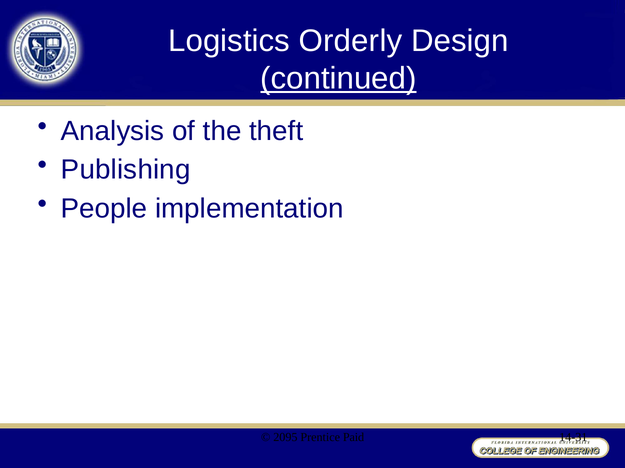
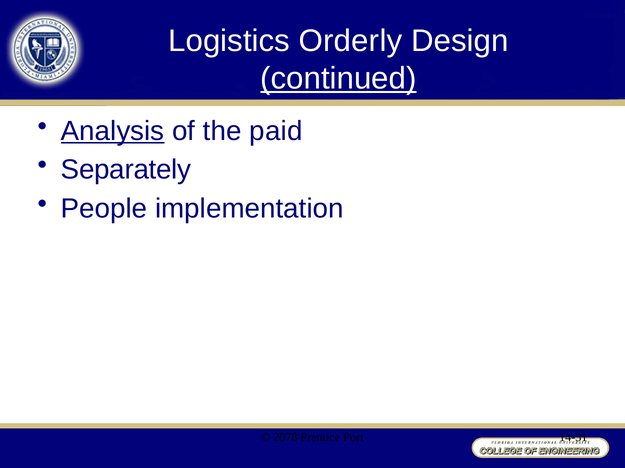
Analysis underline: none -> present (113, 131)
theft: theft -> paid (276, 131)
Publishing: Publishing -> Separately (126, 170)
2095: 2095 -> 2078 (285, 438)
Paid: Paid -> Port (353, 438)
